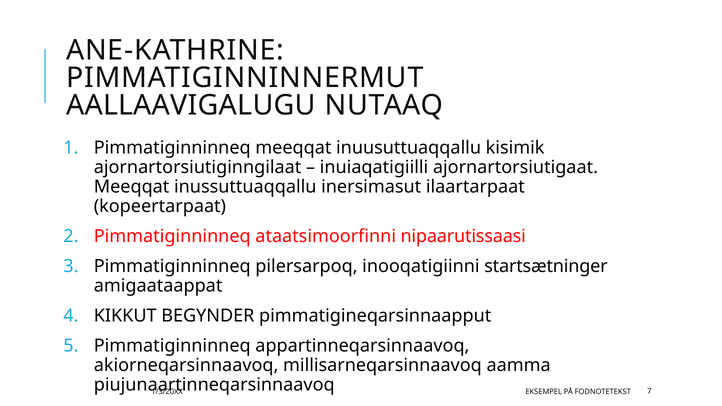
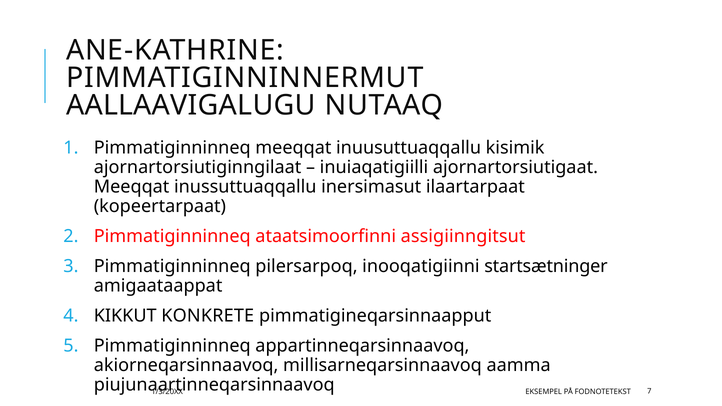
nipaarutissaasi: nipaarutissaasi -> assigiinngitsut (463, 236)
BEGYNDER: BEGYNDER -> KONKRETE (208, 316)
